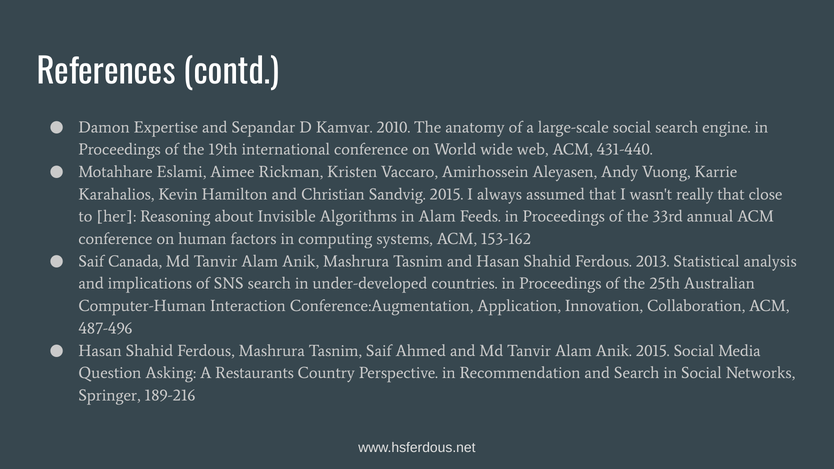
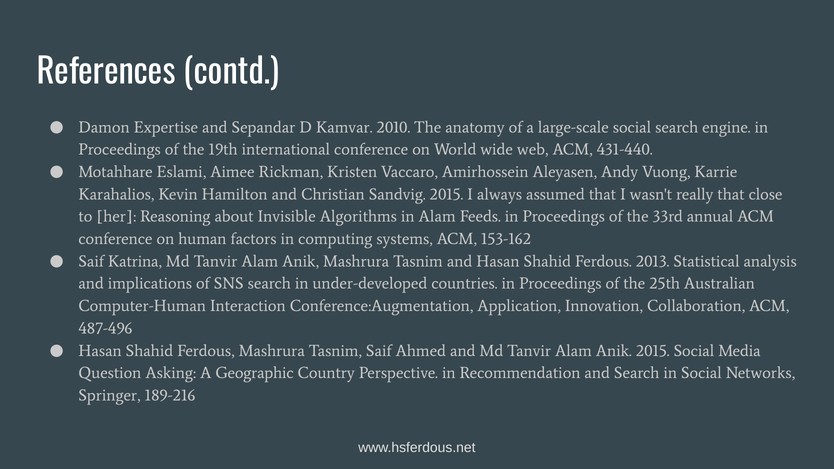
Canada: Canada -> Katrina (135, 261)
Restaurants: Restaurants -> Geographic (255, 373)
